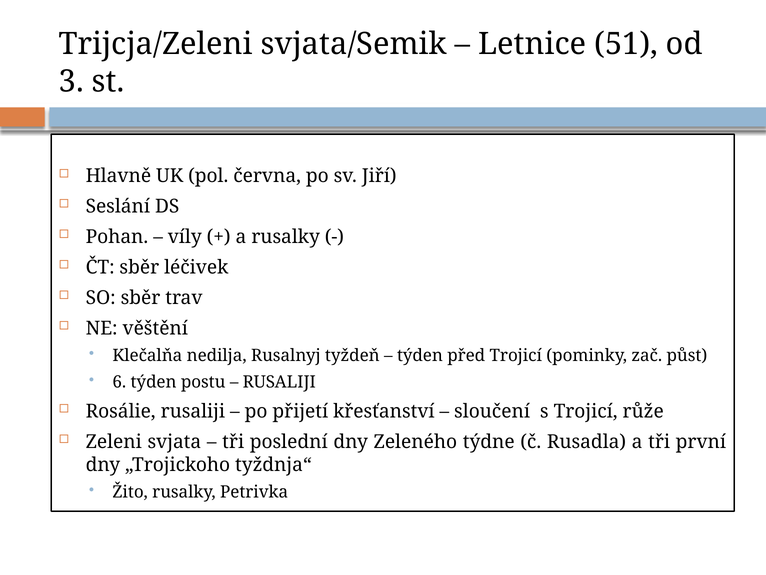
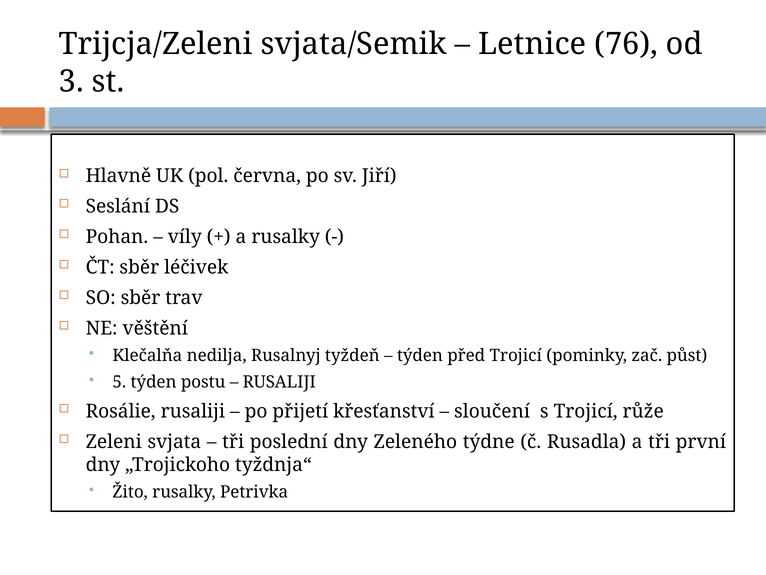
51: 51 -> 76 (626, 44)
6: 6 -> 5 (119, 382)
